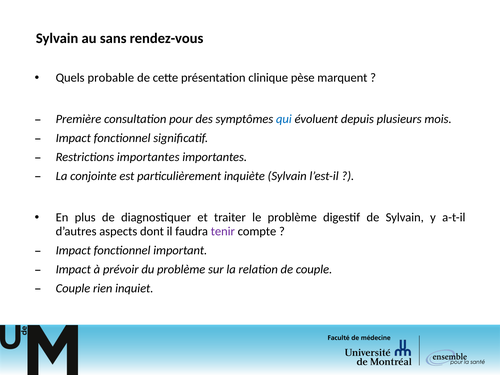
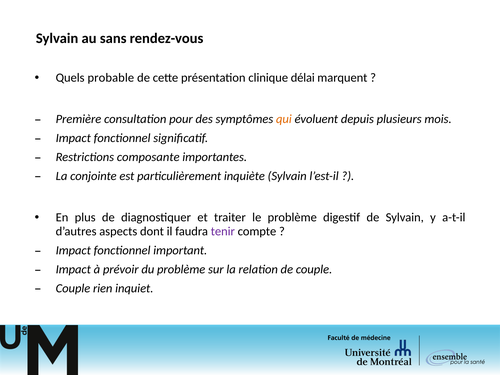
pèse: pèse -> délai (303, 78)
qui colour: blue -> orange (284, 119)
Restrictions importantes: importantes -> composante (148, 157)
